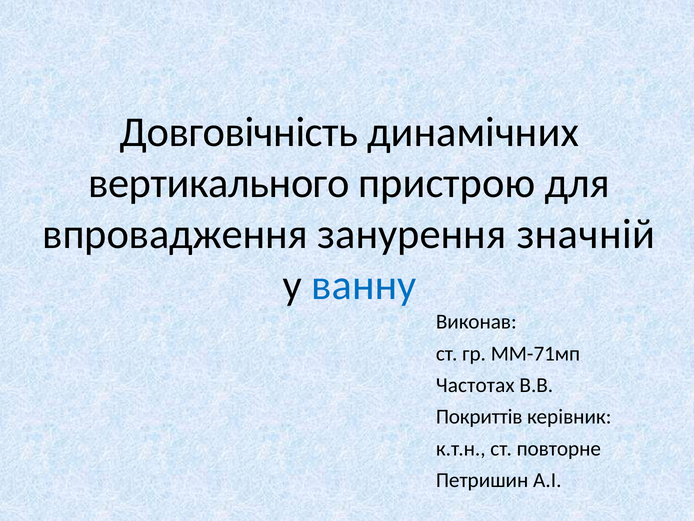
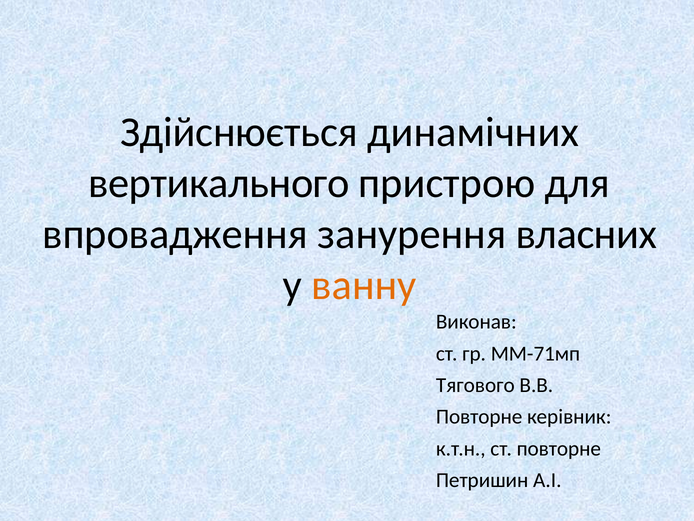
Довговічність: Довговічність -> Здійснюється (239, 132)
значній: значній -> власних (586, 234)
ванну colour: blue -> orange (364, 285)
Частотах: Частотах -> Тягового (475, 385)
Покриттів: Покриттів -> Повторне (479, 416)
